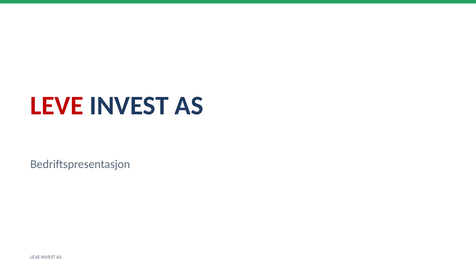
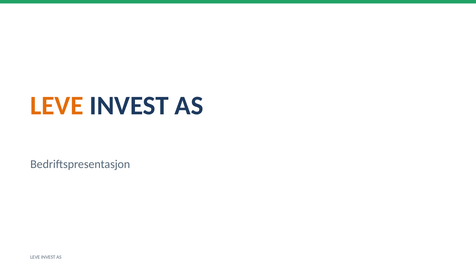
LEVE colour: red -> orange (57, 106)
